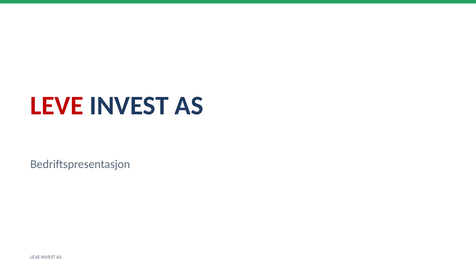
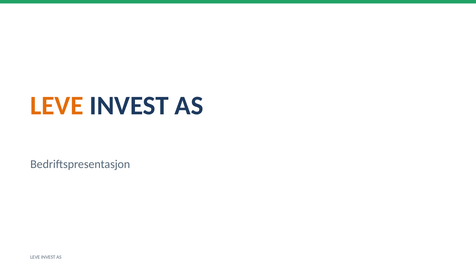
LEVE colour: red -> orange (57, 106)
